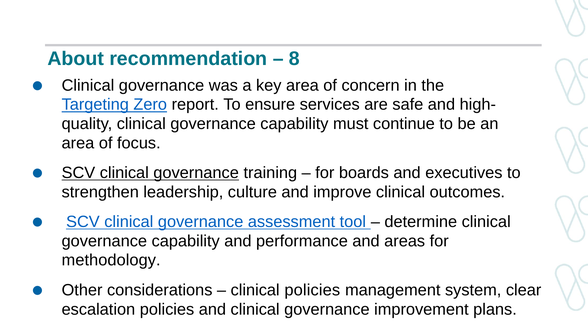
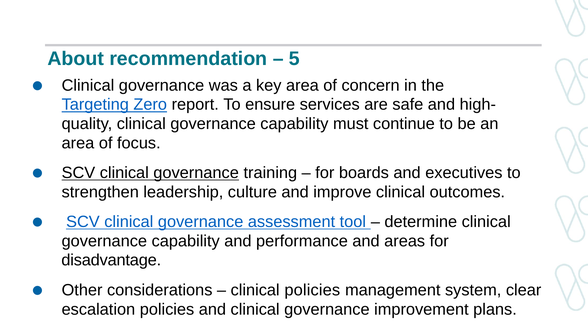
8: 8 -> 5 (294, 59)
methodology: methodology -> disadvantage (111, 260)
